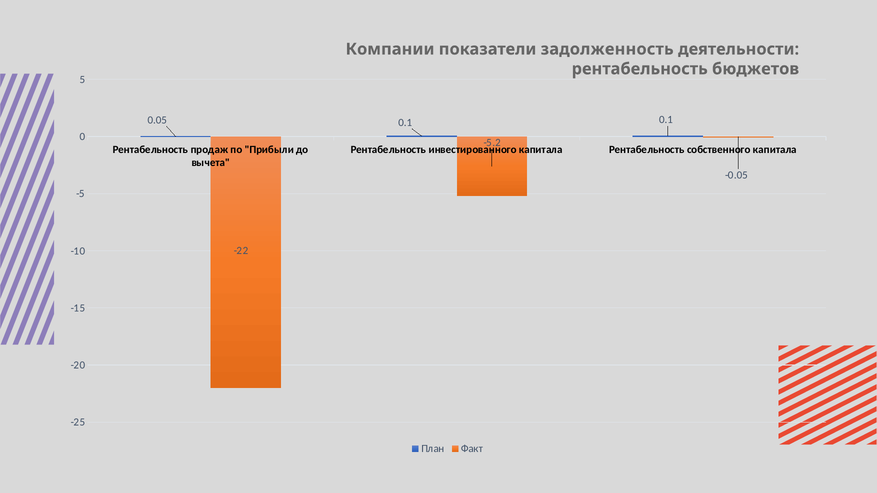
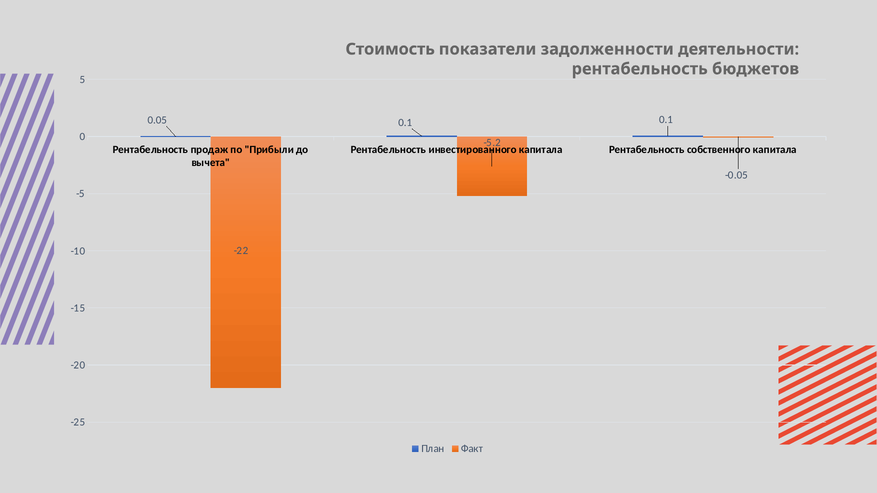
Компании: Компании -> Стоимость (390, 49)
задолженность: задолженность -> задолженности (607, 49)
